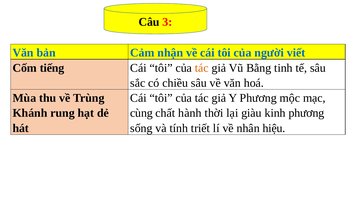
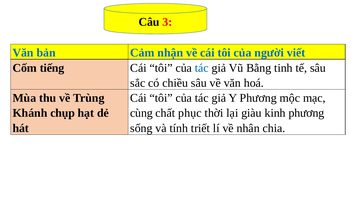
tác colour: orange -> blue (202, 68)
rung: rung -> chụp (63, 113)
hành: hành -> phục (190, 113)
hiệu: hiệu -> chia (274, 129)
